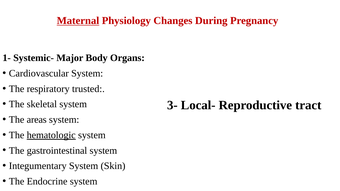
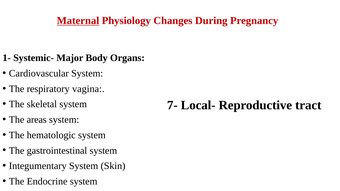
trusted: trusted -> vagina (88, 89)
3-: 3- -> 7- (172, 105)
hematologic underline: present -> none (51, 135)
